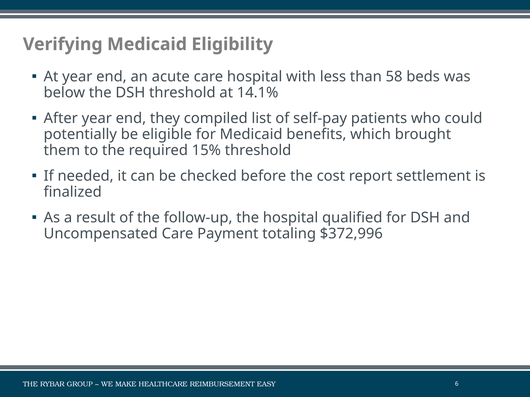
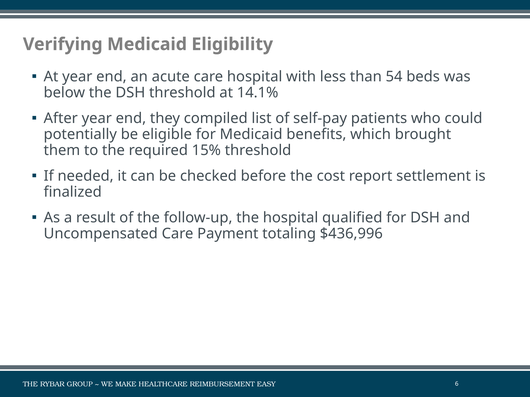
58: 58 -> 54 (394, 77)
$372,996: $372,996 -> $436,996 (351, 234)
